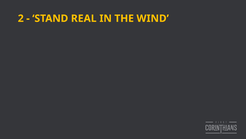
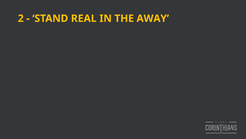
WIND: WIND -> AWAY (153, 18)
